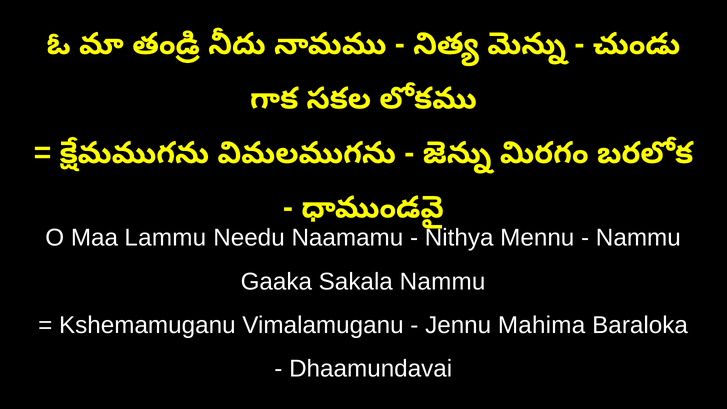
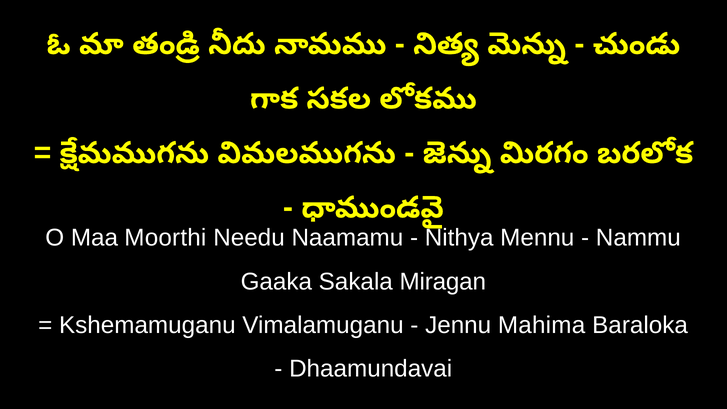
Lammu: Lammu -> Moorthi (165, 238)
Sakala Nammu: Nammu -> Miragan (443, 282)
